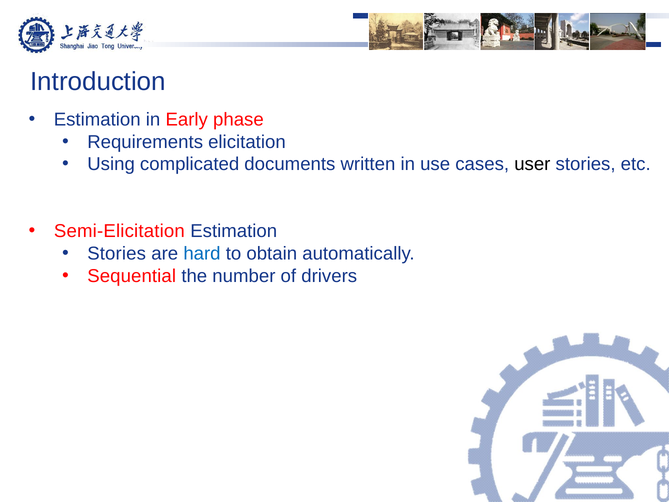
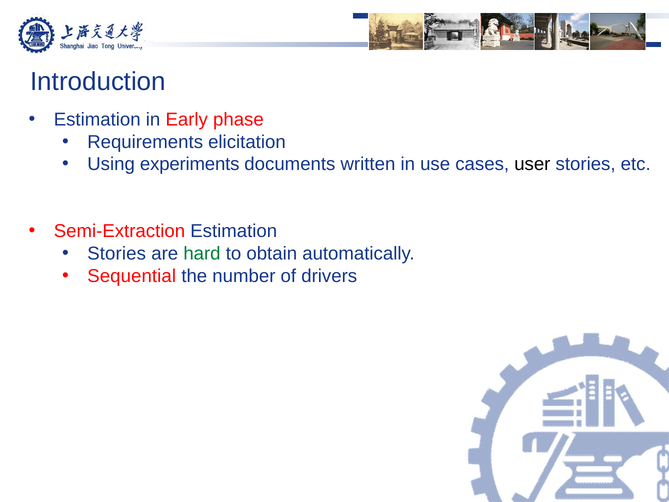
complicated: complicated -> experiments (190, 164)
Semi-Elicitation: Semi-Elicitation -> Semi-Extraction (119, 231)
hard colour: blue -> green (202, 253)
